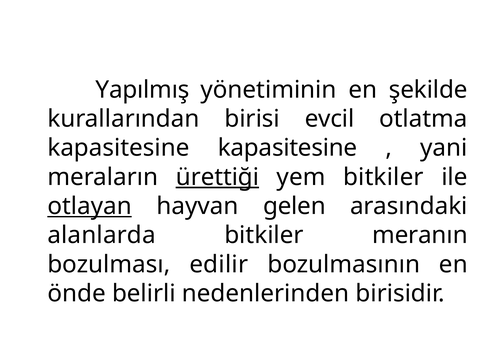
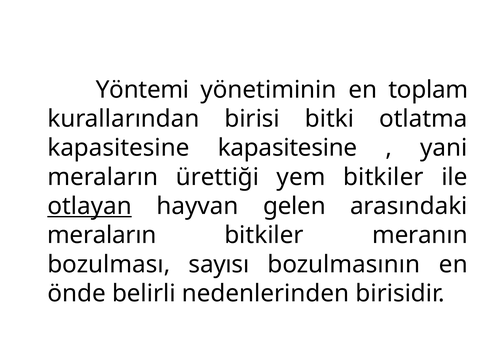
Yapılmış: Yapılmış -> Yöntemi (142, 90)
şekilde: şekilde -> toplam (428, 90)
evcil: evcil -> bitki (329, 119)
ürettiği underline: present -> none (217, 177)
alanlarda: alanlarda -> meraların (102, 236)
edilir: edilir -> sayısı (219, 265)
